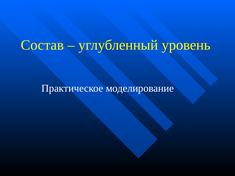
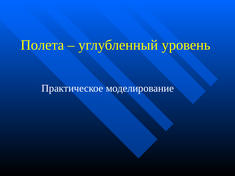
Состав: Состав -> Полета (42, 45)
